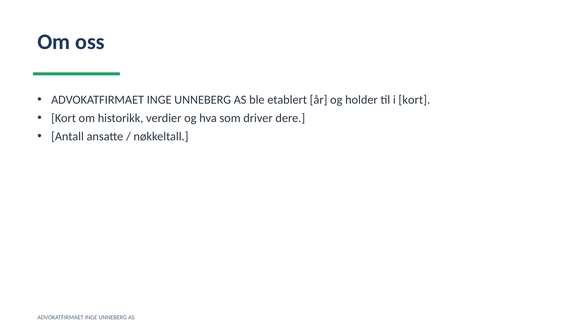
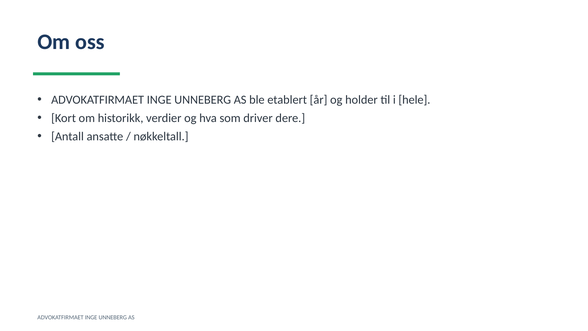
i kort: kort -> hele (414, 100)
